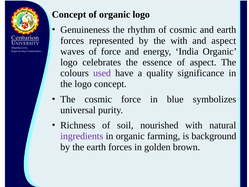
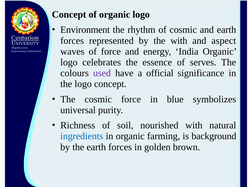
Genuineness: Genuineness -> Environment (85, 30)
of aspect: aspect -> serves (203, 62)
quality: quality -> official (160, 73)
ingredients colour: purple -> blue (82, 136)
